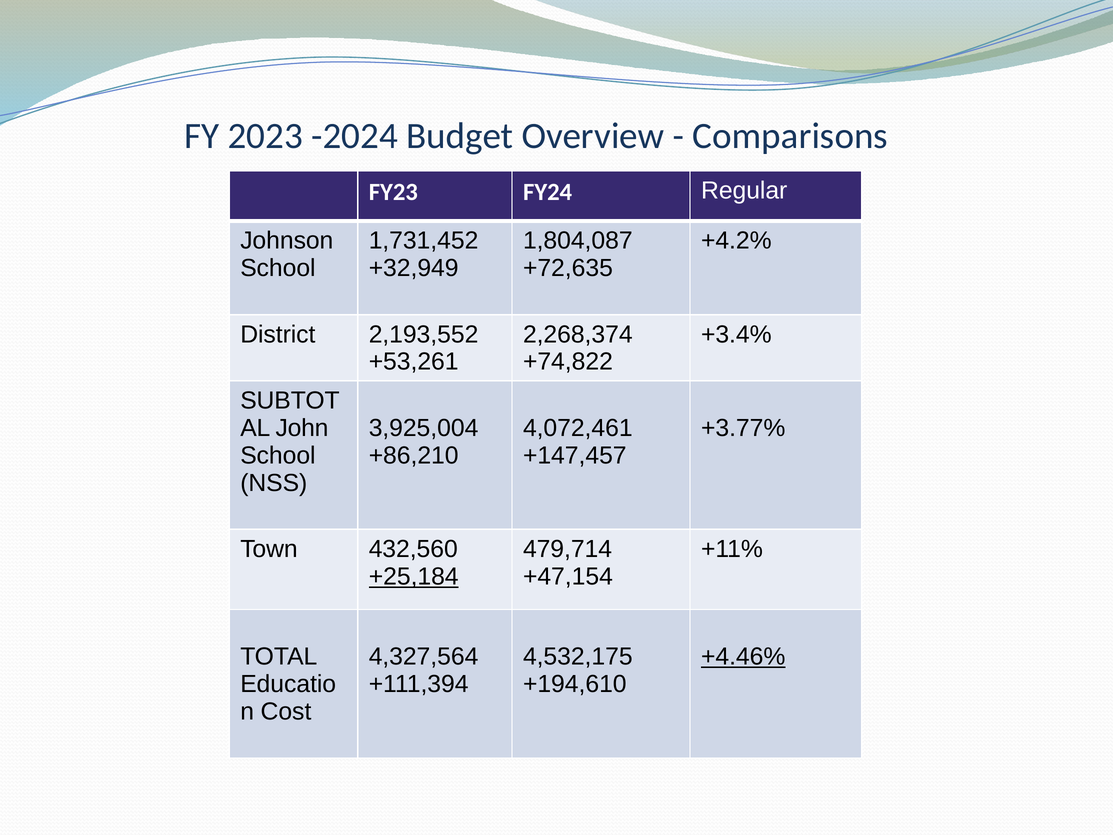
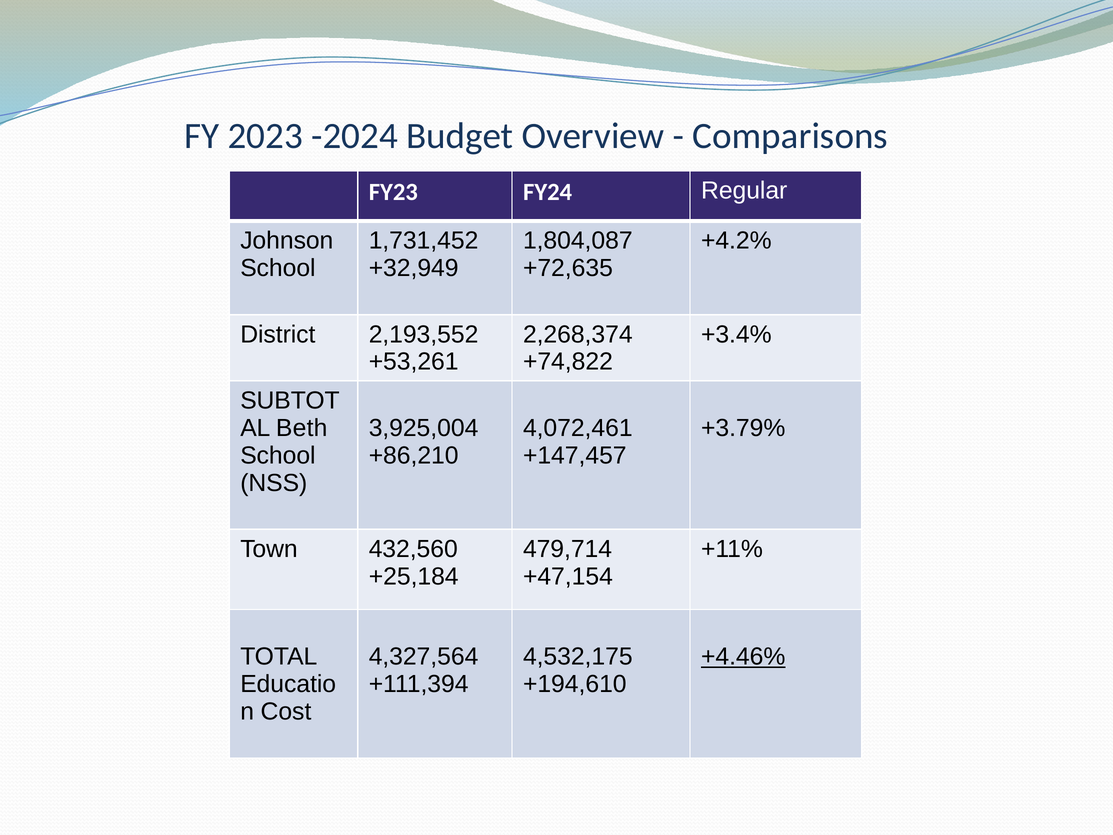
John: John -> Beth (302, 428)
+3.77%: +3.77% -> +3.79% (743, 428)
+25,184 underline: present -> none (414, 576)
